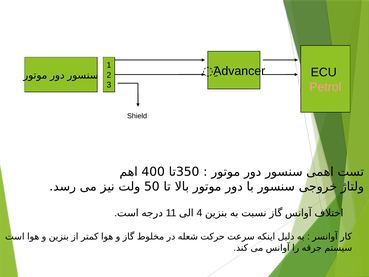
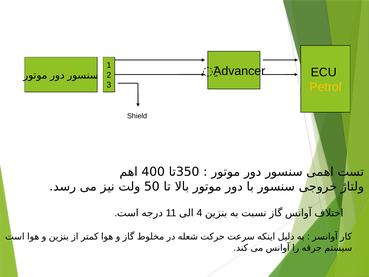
Petrol colour: pink -> yellow (325, 87)
